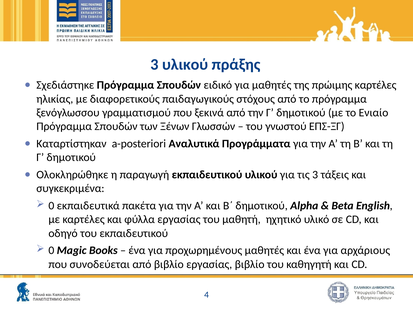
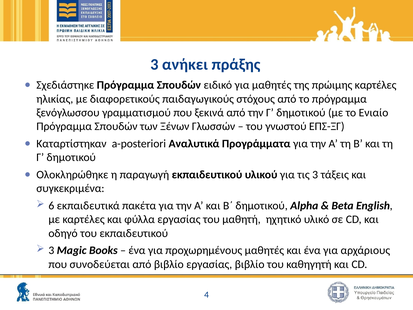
3 υλικού: υλικού -> ανήκει (185, 64)
0: 0 -> 6 (51, 206)
0: 0 -> 3 (51, 250)
